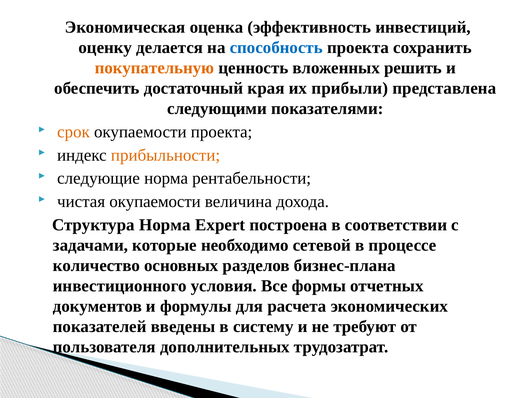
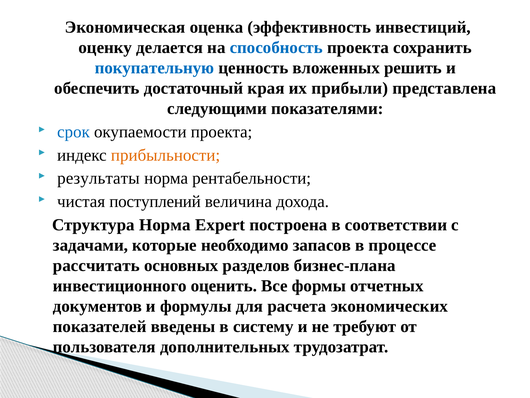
покупательную colour: orange -> blue (154, 68)
срок colour: orange -> blue (73, 132)
следующие: следующие -> результаты (98, 178)
чистая окупаемости: окупаемости -> поступлений (155, 201)
сетевой: сетевой -> запасов (322, 245)
количество: количество -> рассчитать (96, 265)
условия: условия -> оценить (224, 286)
